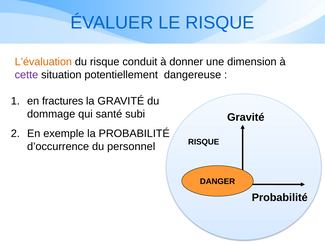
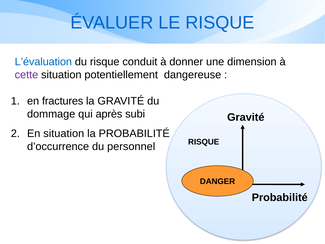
L’évaluation colour: orange -> blue (43, 62)
santé: santé -> après (109, 114)
En exemple: exemple -> situation (64, 133)
